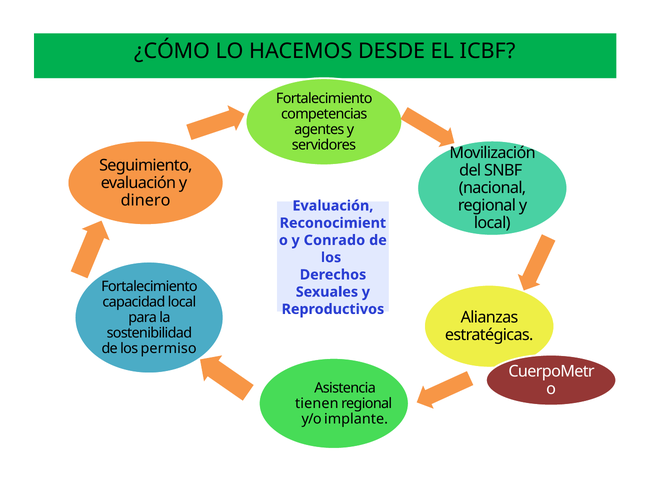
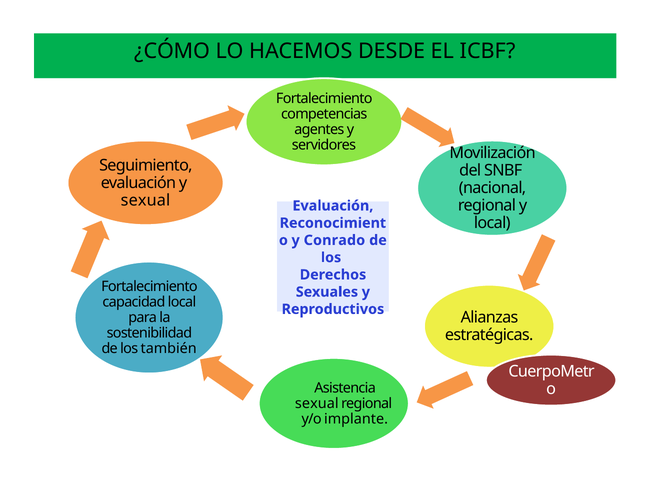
dinero: dinero -> sexual (145, 200)
permiso: permiso -> también (169, 349)
tienen: tienen -> sexual (317, 404)
